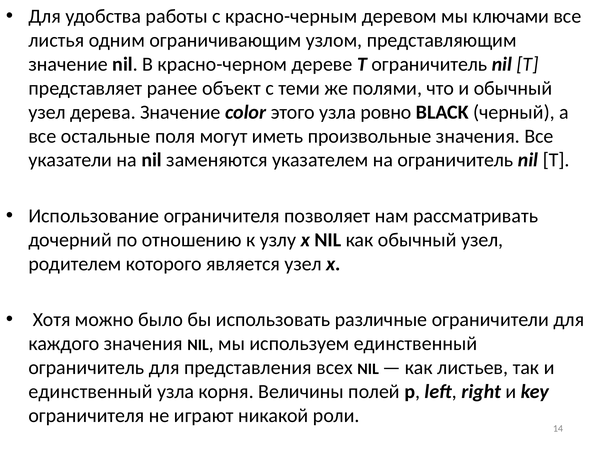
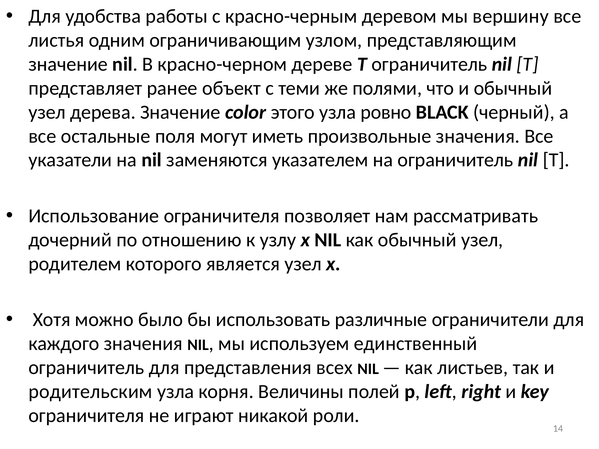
ключами: ключами -> вершину (511, 16)
единственный: единственный -> родительским (90, 392)
